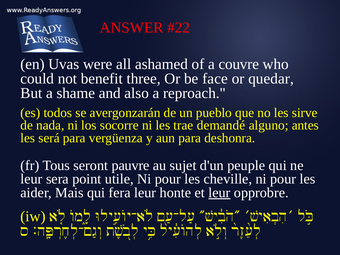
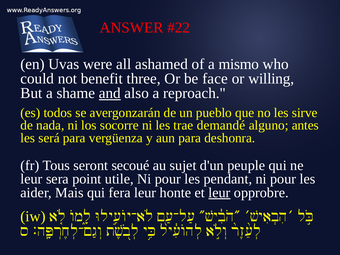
couvre: couvre -> mismo (239, 64)
quedar: quedar -> willing (271, 79)
and underline: none -> present (110, 93)
pauvre: pauvre -> secoué (130, 165)
cheville: cheville -> pendant (228, 179)
